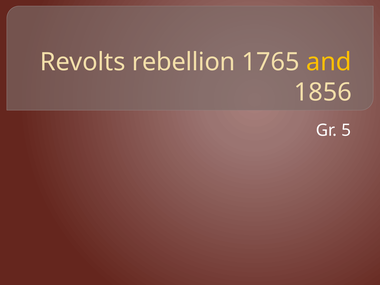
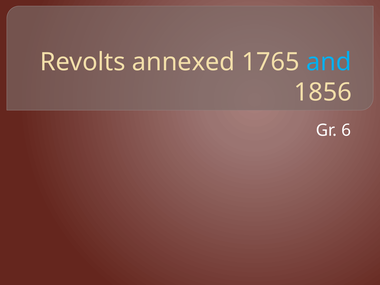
rebellion: rebellion -> annexed (184, 62)
and colour: yellow -> light blue (329, 62)
5: 5 -> 6 (346, 130)
